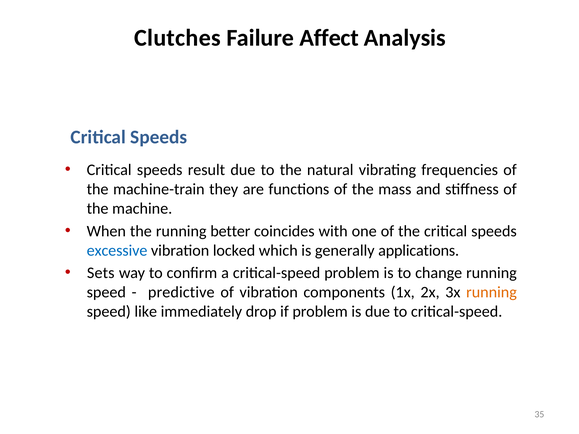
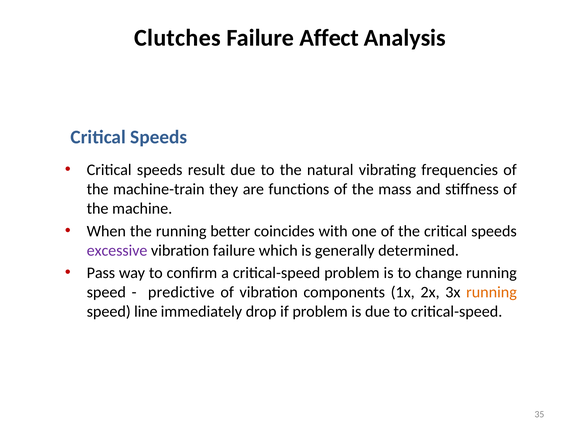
excessive colour: blue -> purple (117, 251)
vibration locked: locked -> failure (234, 251)
applications: applications -> determined (419, 251)
Sets: Sets -> Pass (101, 273)
like: like -> line (146, 312)
